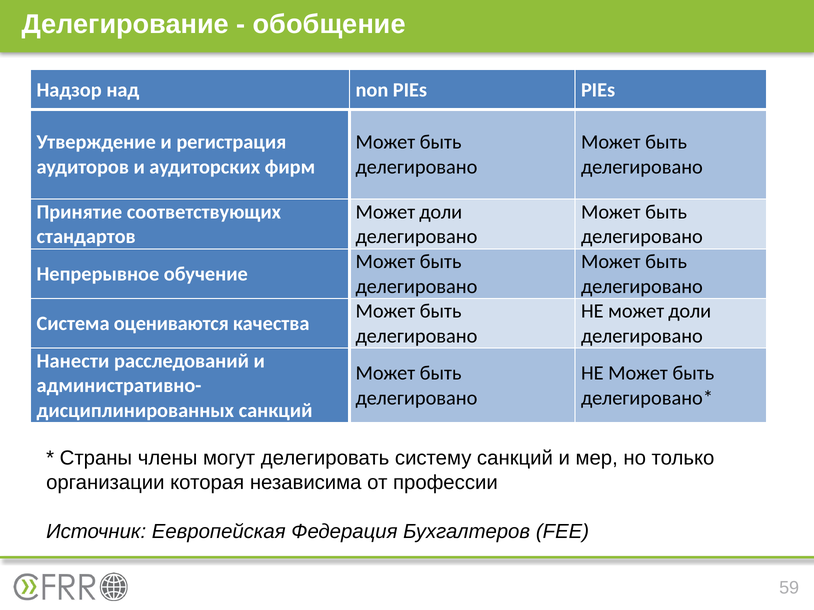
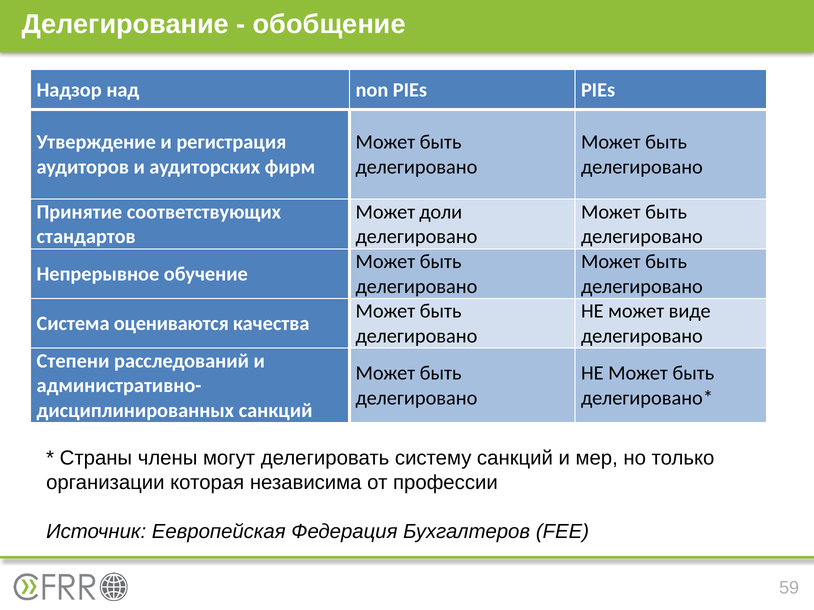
НЕ может доли: доли -> виде (690, 311)
Нанести: Нанести -> Степени (73, 361)
